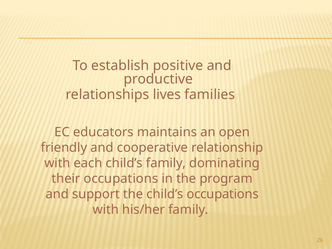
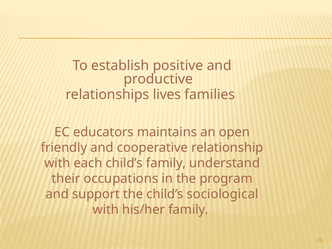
dominating: dominating -> understand (225, 163)
child’s occupations: occupations -> sociological (223, 194)
